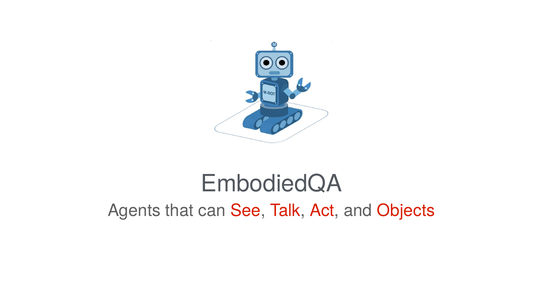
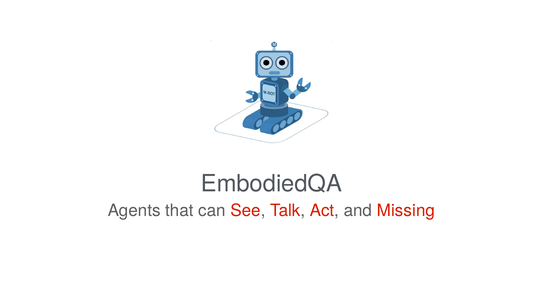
Objects: Objects -> Missing (406, 210)
